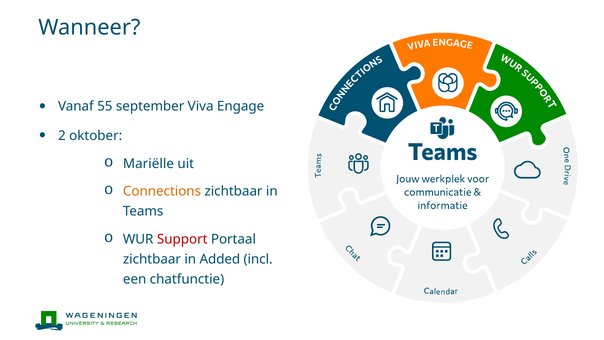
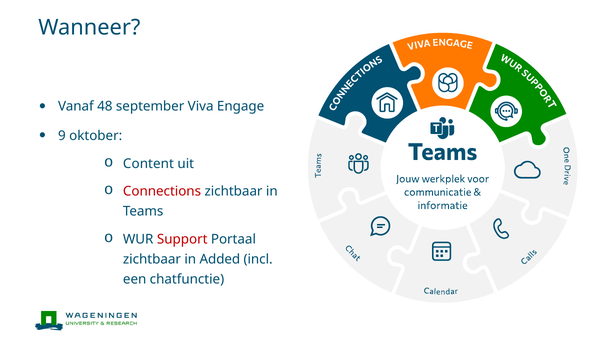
55: 55 -> 48 (105, 106)
2: 2 -> 9 (62, 136)
Mariëlle: Mariëlle -> Content (148, 163)
Connections colour: orange -> red (162, 191)
